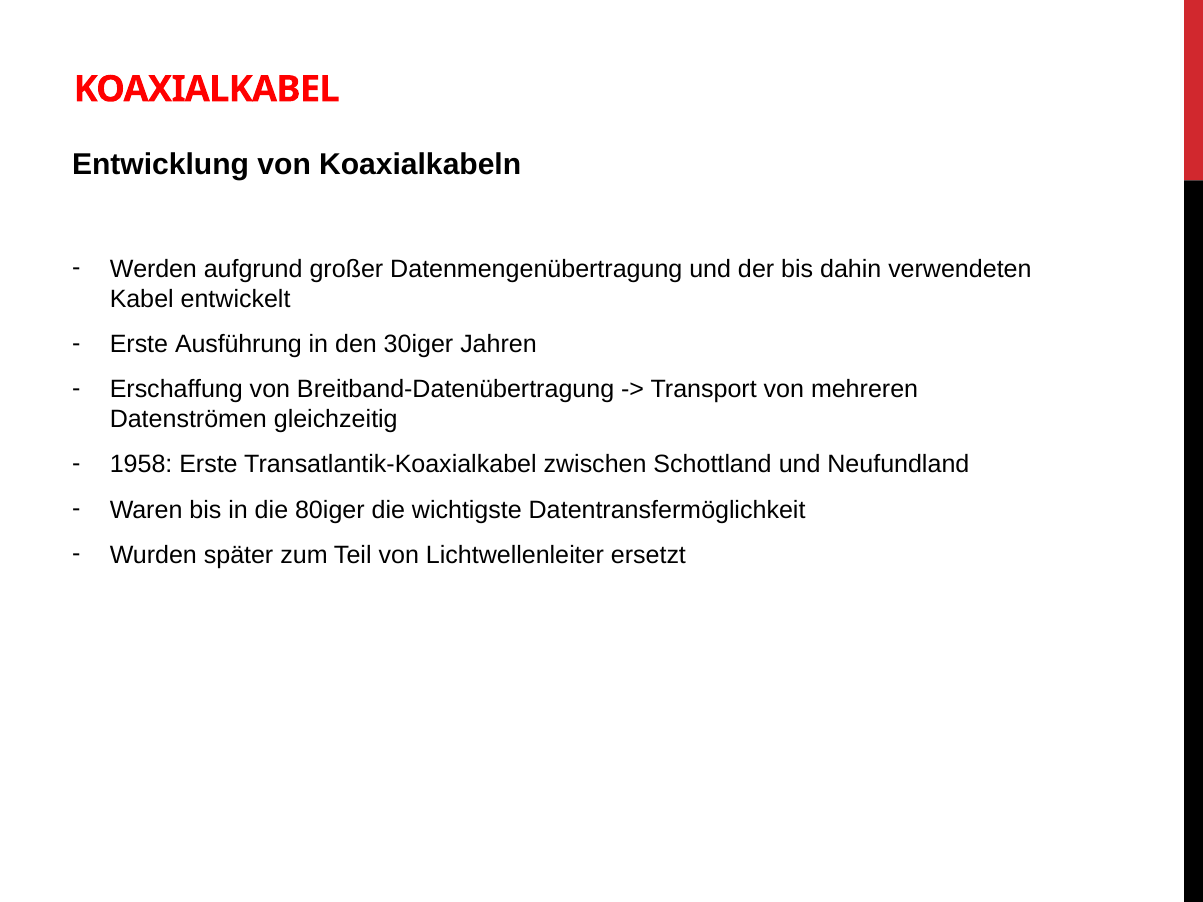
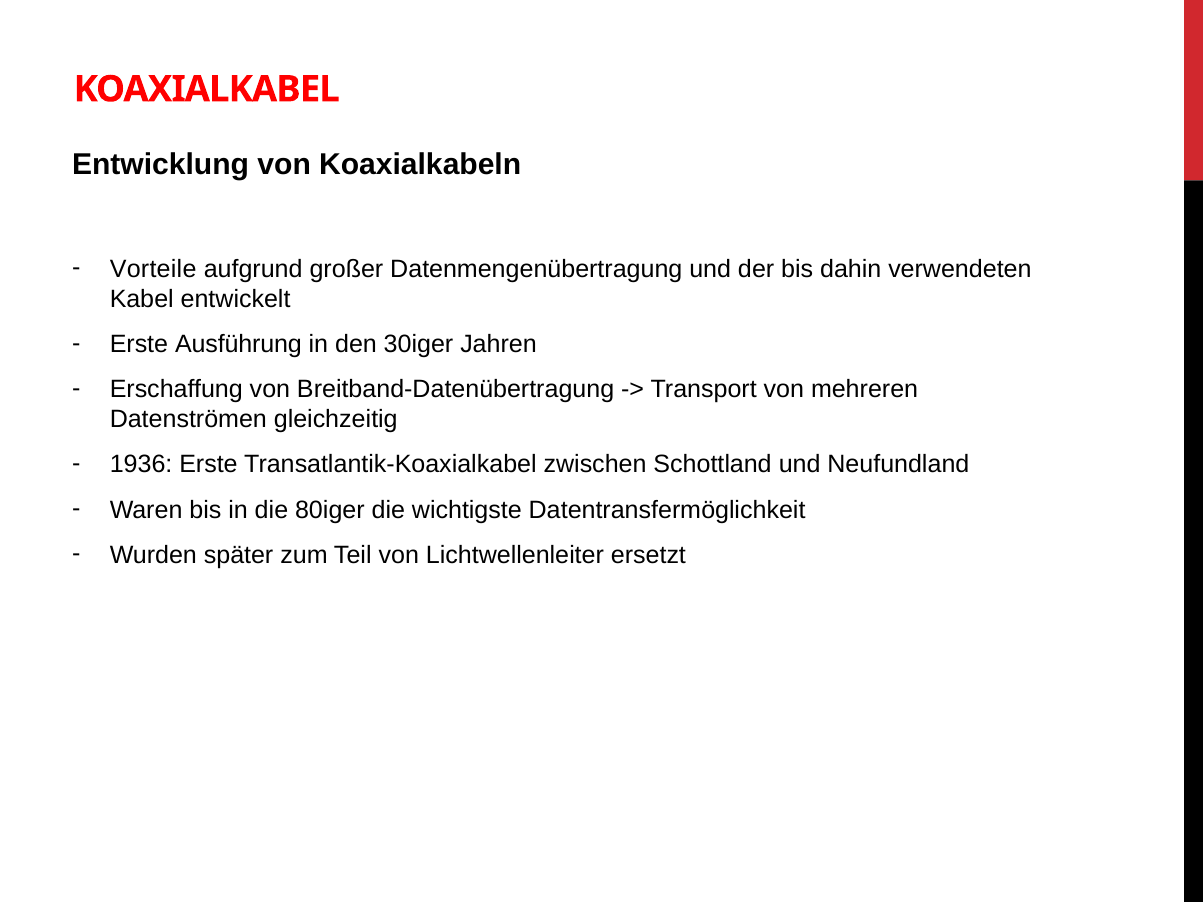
Werden: Werden -> Vorteile (153, 269)
1958: 1958 -> 1936 (141, 465)
